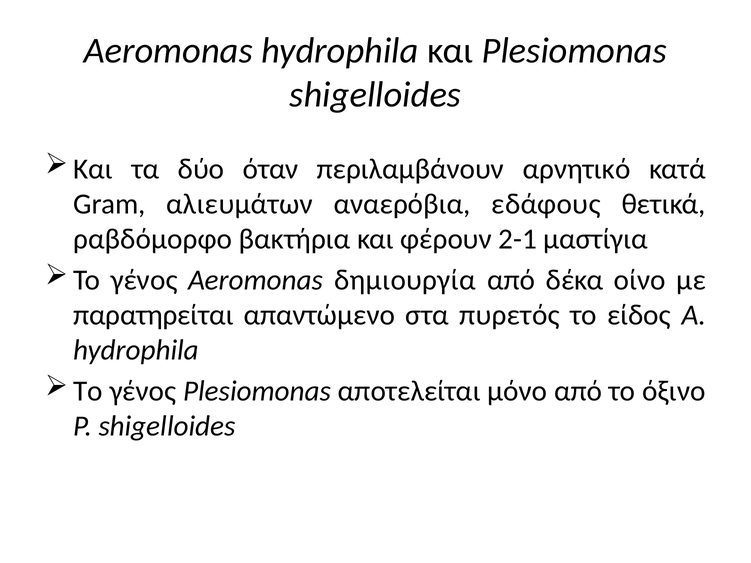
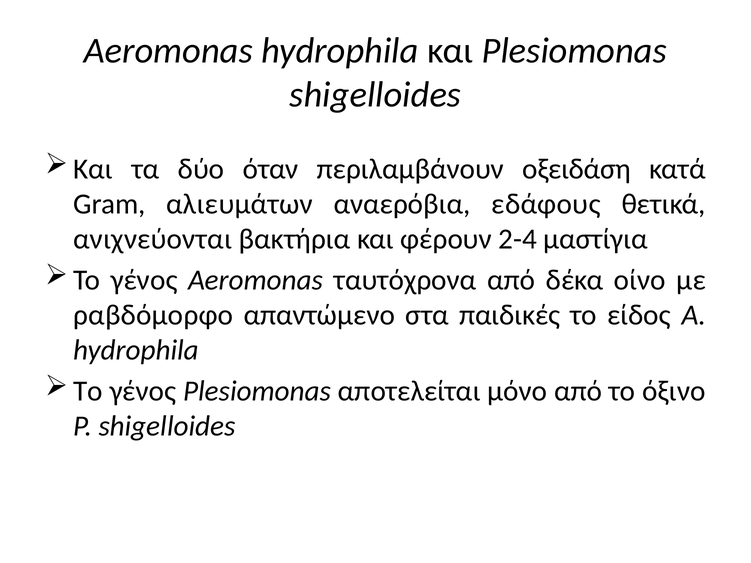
αρνητικό: αρνητικό -> οξειδάση (577, 169)
ραβδόμορφο: ραβδόμορφο -> ανιχνεύονται (153, 239)
2-1: 2-1 -> 2-4 (518, 239)
δημιουργία: δημιουργία -> ταυτόχρονα (405, 280)
παρατηρείται: παρατηρείται -> ραβδόμορφο (153, 315)
πυρετός: πυρετός -> παιδικές (510, 315)
